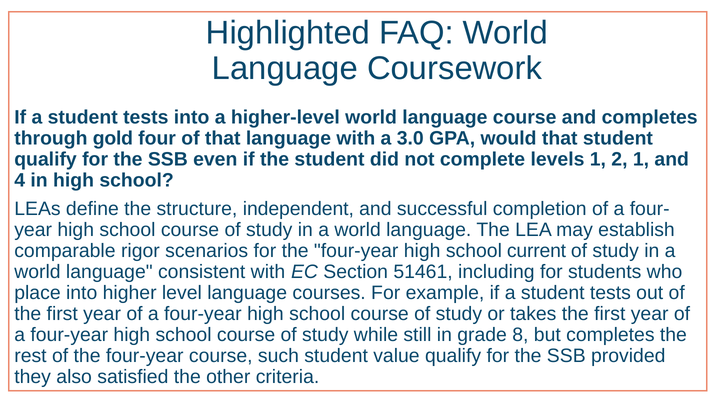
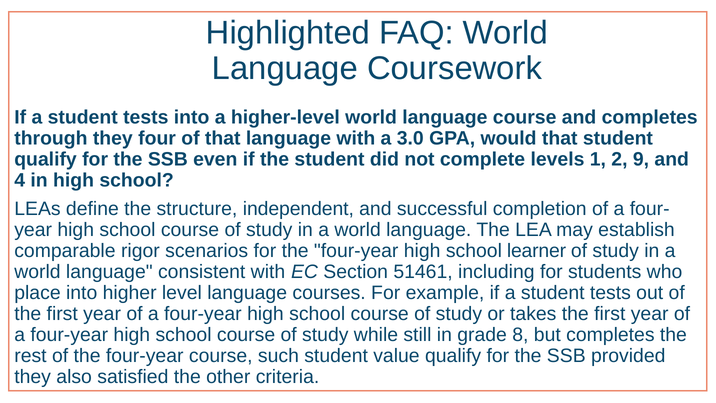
through gold: gold -> they (113, 138)
2 1: 1 -> 9 (641, 159)
current: current -> learner (537, 251)
